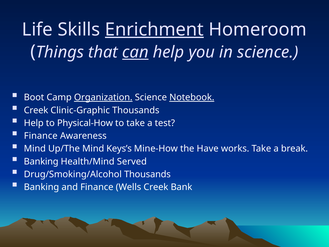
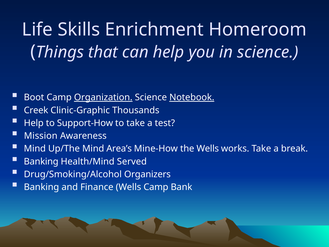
Enrichment underline: present -> none (154, 30)
can underline: present -> none (135, 52)
Physical-How: Physical-How -> Support-How (85, 123)
Finance: Finance -> Mission (41, 136)
Keys’s: Keys’s -> Area’s (119, 149)
the Have: Have -> Wells (208, 149)
Drug/Smoking/Alcohol Thousands: Thousands -> Organizers (147, 174)
Wells Creek: Creek -> Camp (156, 187)
